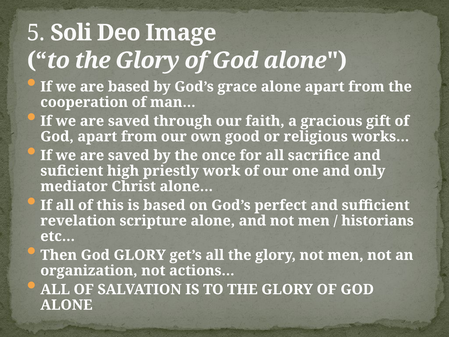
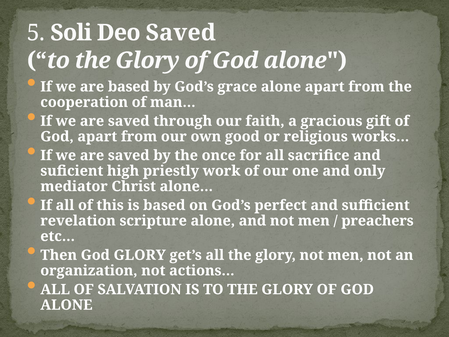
Deo Image: Image -> Saved (181, 33)
historians: historians -> preachers (377, 221)
